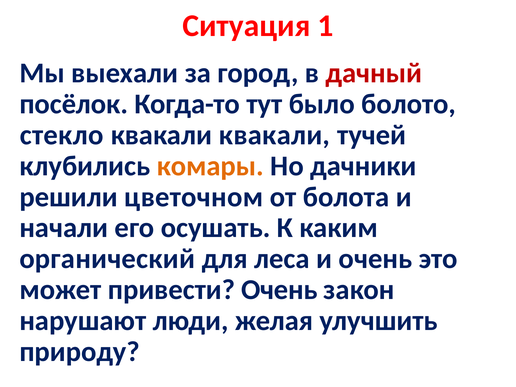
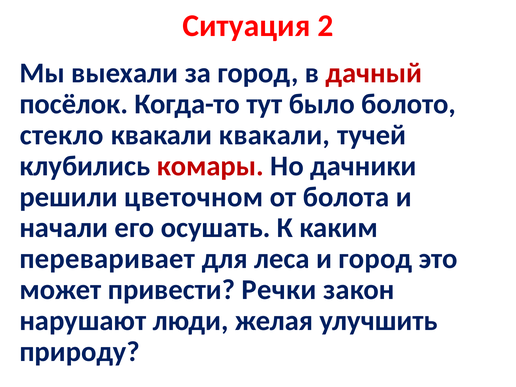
1: 1 -> 2 (325, 26)
комары colour: orange -> red (210, 166)
органический: органический -> переваривает (107, 259)
и очень: очень -> город (375, 259)
привести Очень: Очень -> Речки (279, 290)
